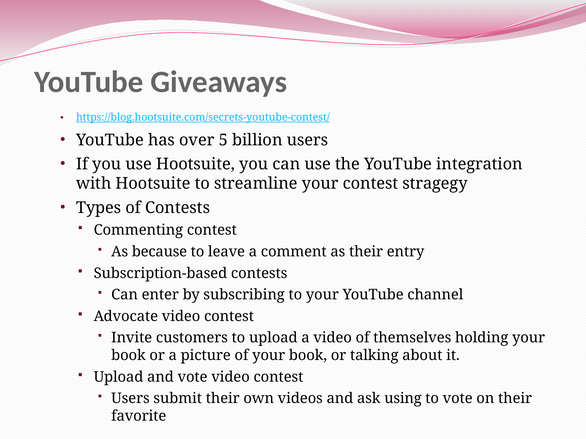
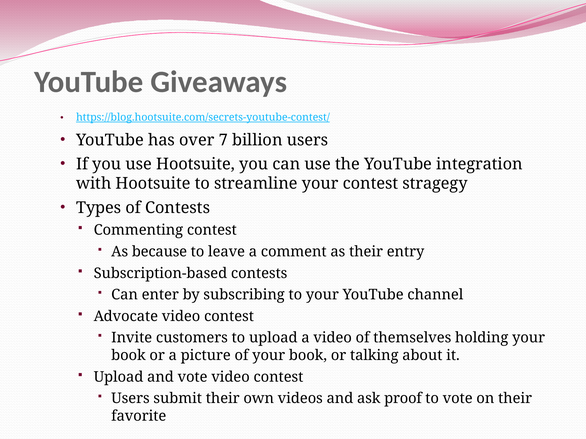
5: 5 -> 7 (223, 140)
using: using -> proof (403, 399)
